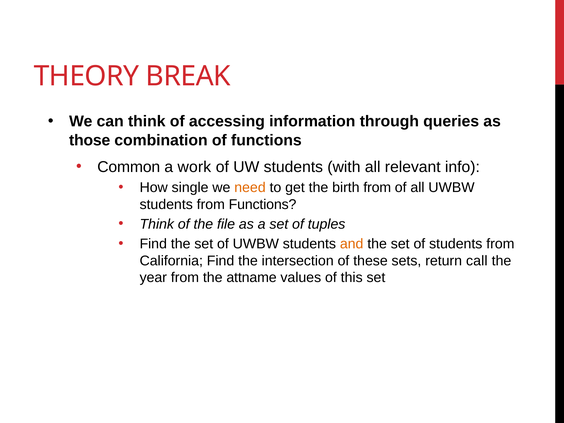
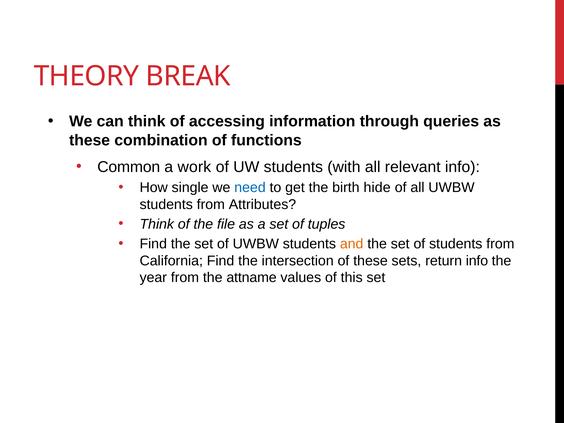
those: those -> these (90, 140)
need colour: orange -> blue (250, 187)
birth from: from -> hide (377, 187)
from Functions: Functions -> Attributes (262, 204)
return call: call -> info (477, 261)
